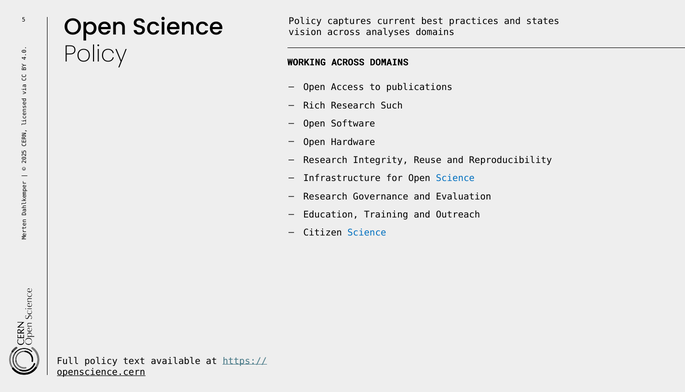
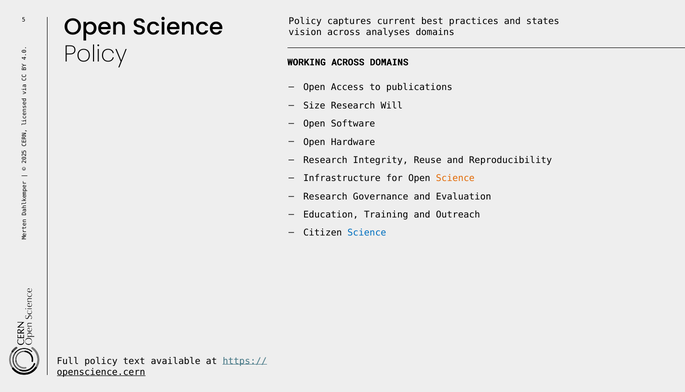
Rich: Rich -> Size (314, 105)
Such: Such -> Will (392, 105)
Science colour: blue -> orange (455, 178)
